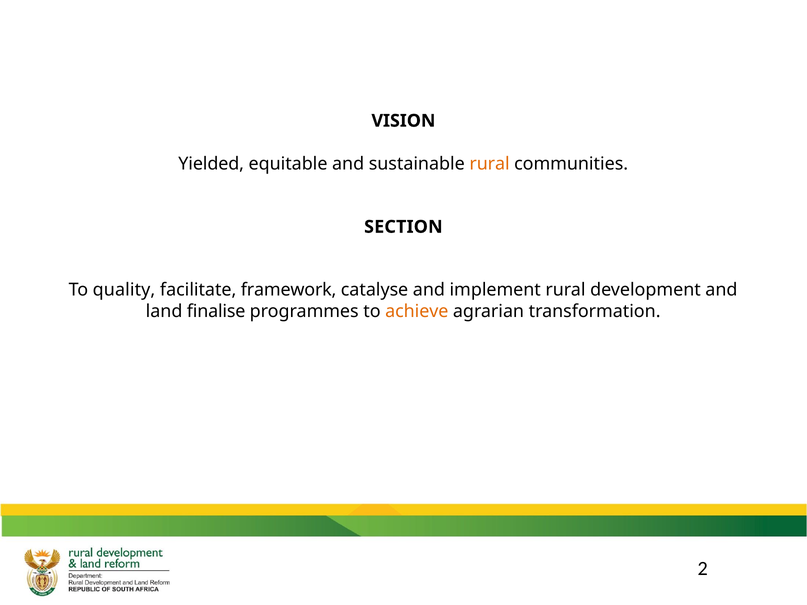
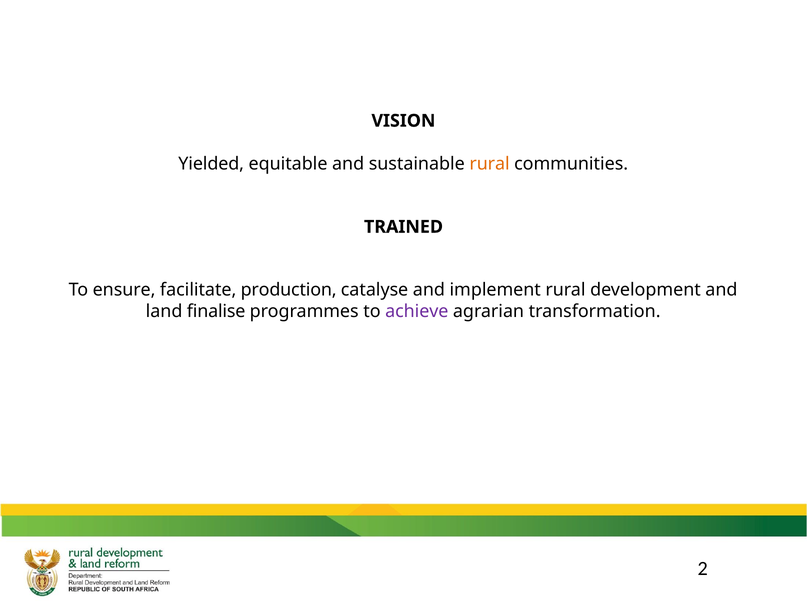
SECTION: SECTION -> TRAINED (403, 227)
quality: quality -> ensure (124, 290)
framework: framework -> production (289, 290)
achieve colour: orange -> purple (417, 312)
